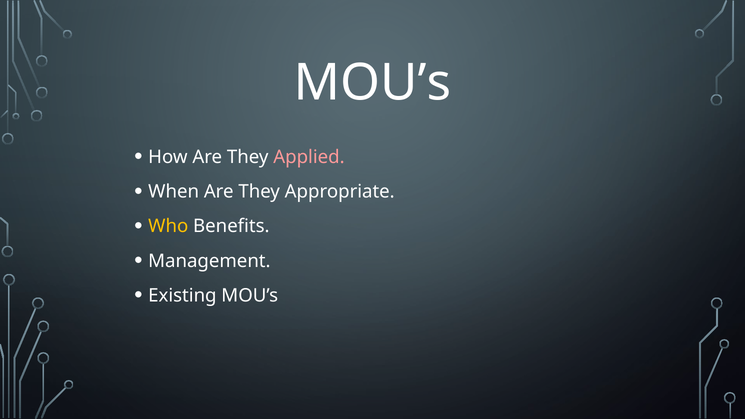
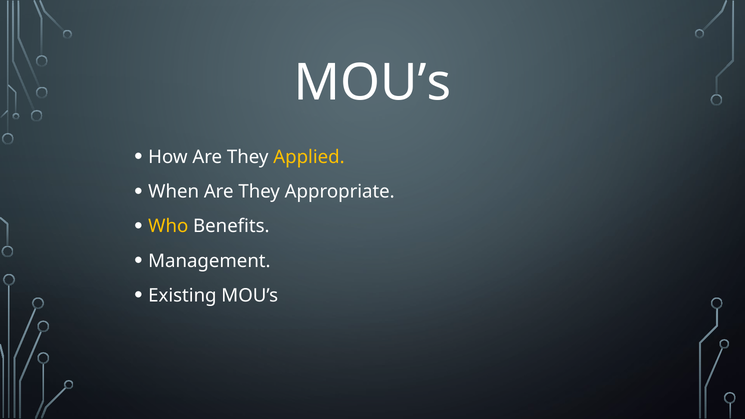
Applied colour: pink -> yellow (309, 157)
